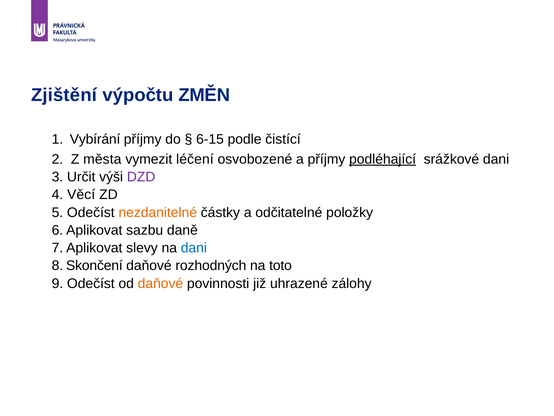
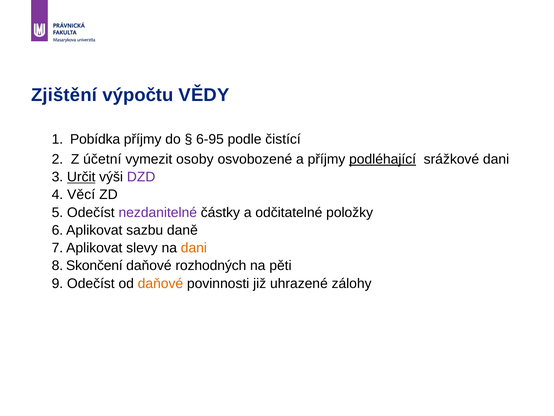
ZMĚN: ZMĚN -> VĚDY (204, 95)
Vybírání: Vybírání -> Pobídka (95, 139)
6-15: 6-15 -> 6-95 (210, 139)
města: města -> účetní (102, 159)
léčení: léčení -> osoby (195, 159)
Určit underline: none -> present (81, 177)
nezdanitelné colour: orange -> purple (158, 212)
dani colour: blue -> orange (194, 248)
toto: toto -> pěti (280, 265)
